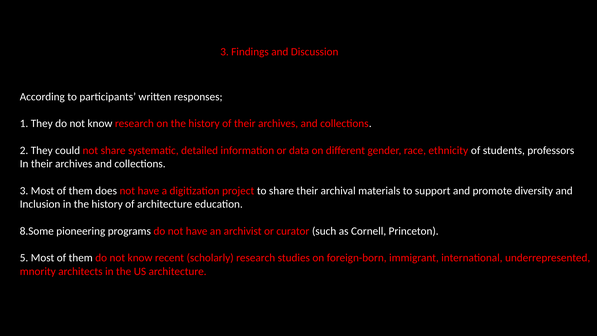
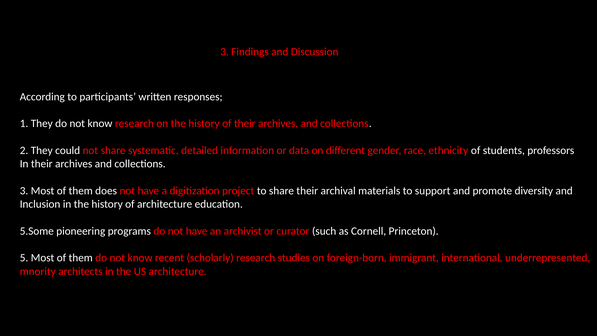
8.Some: 8.Some -> 5.Some (37, 231)
